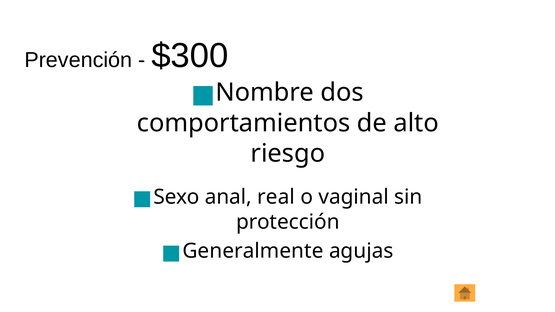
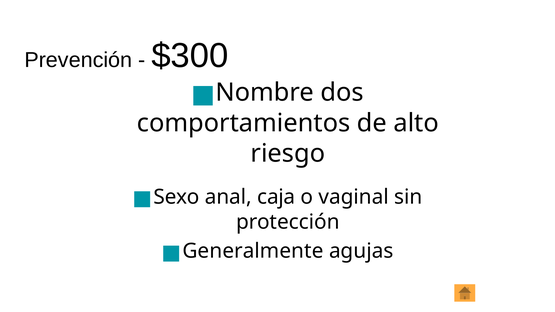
real: real -> caja (276, 197)
